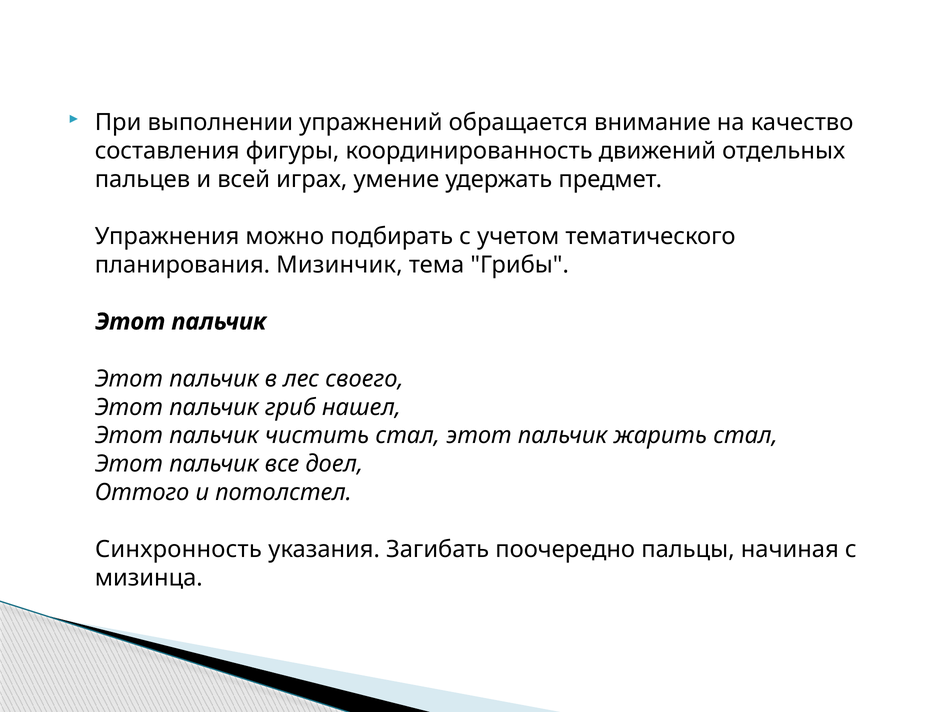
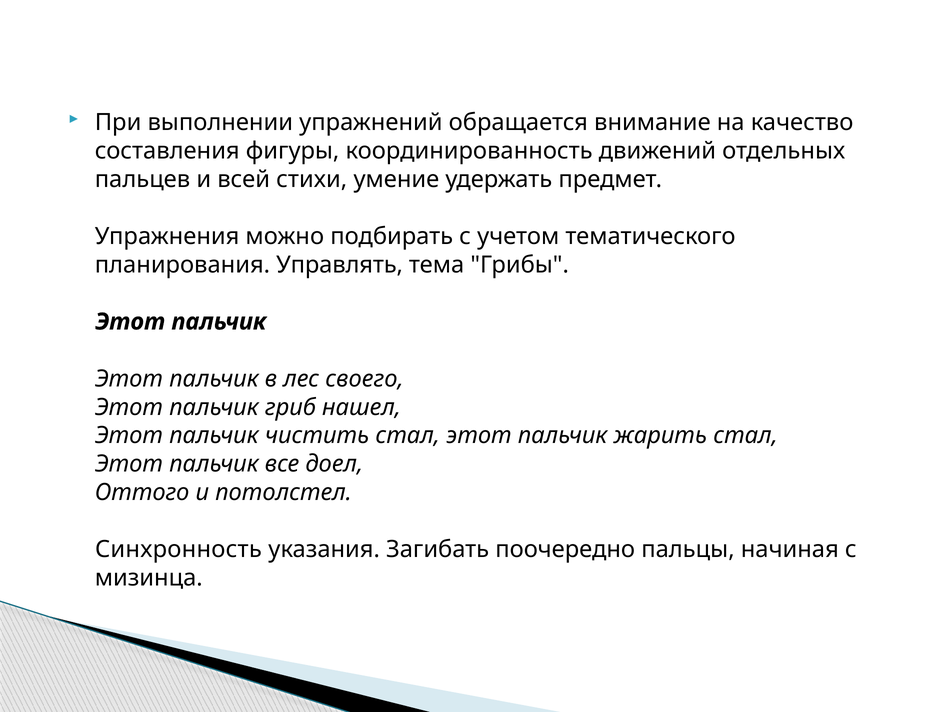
играх: играх -> стихи (312, 179)
Мизинчик: Мизинчик -> Управлять (340, 265)
